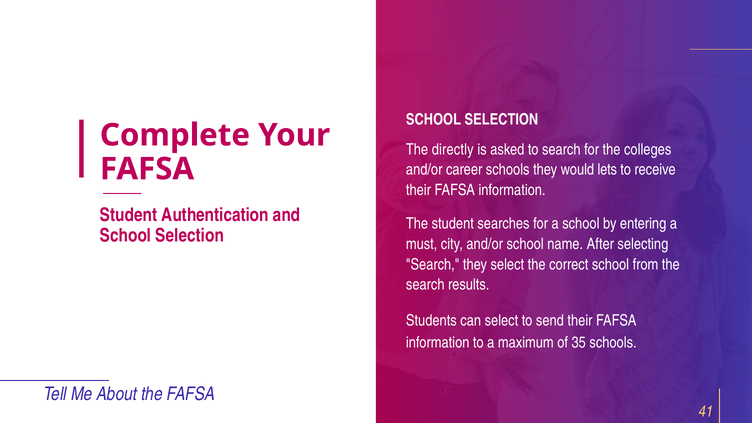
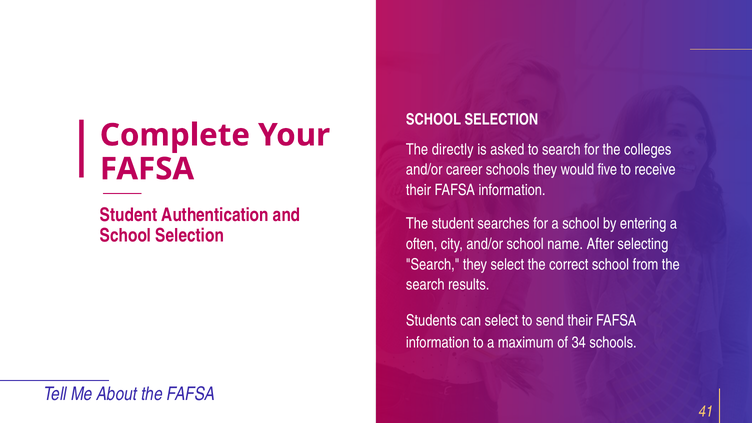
lets: lets -> five (607, 170)
must: must -> often (422, 244)
35: 35 -> 34 (579, 343)
